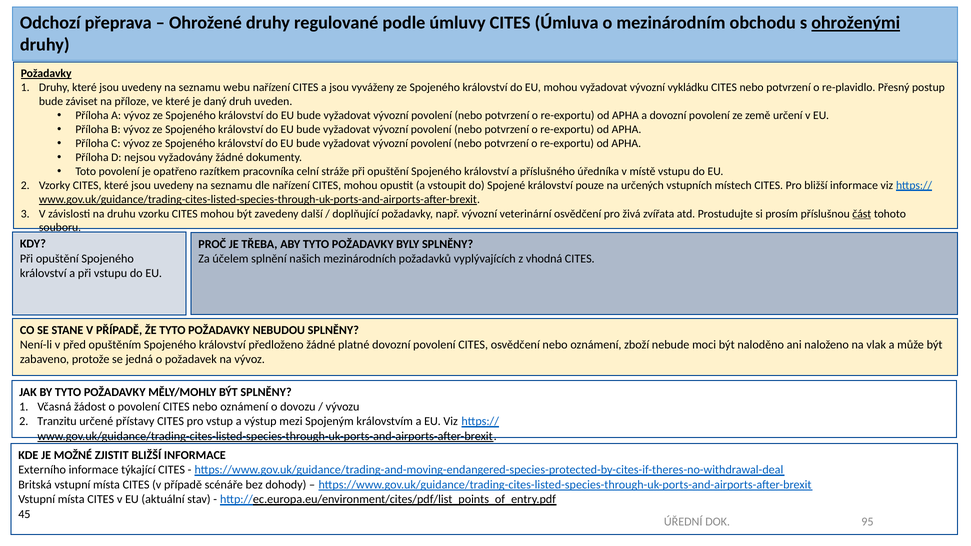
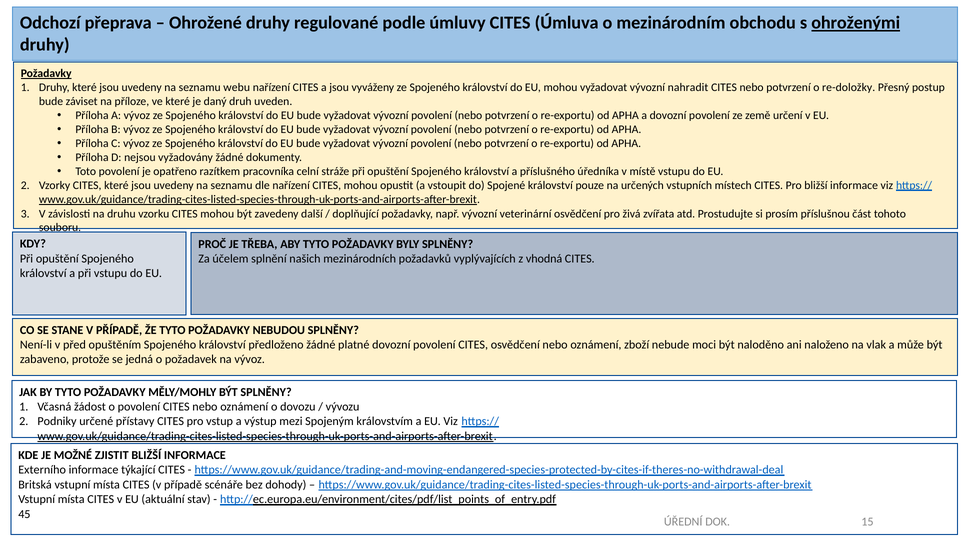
vykládku: vykládku -> nahradit (688, 88)
re-plavidlo: re-plavidlo -> re-doložky (849, 88)
část underline: present -> none (862, 214)
Tranzitu: Tranzitu -> Podniky (57, 422)
95: 95 -> 15 (867, 522)
